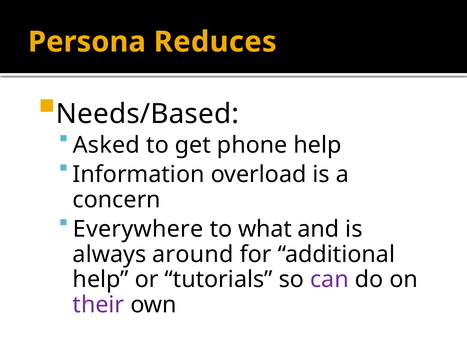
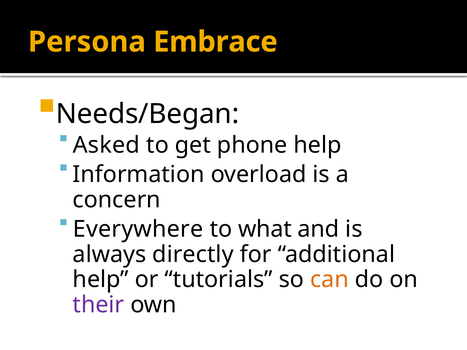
Reduces: Reduces -> Embrace (215, 42)
Needs/Based: Needs/Based -> Needs/Began (147, 114)
around: around -> directly (193, 255)
can colour: purple -> orange (329, 280)
